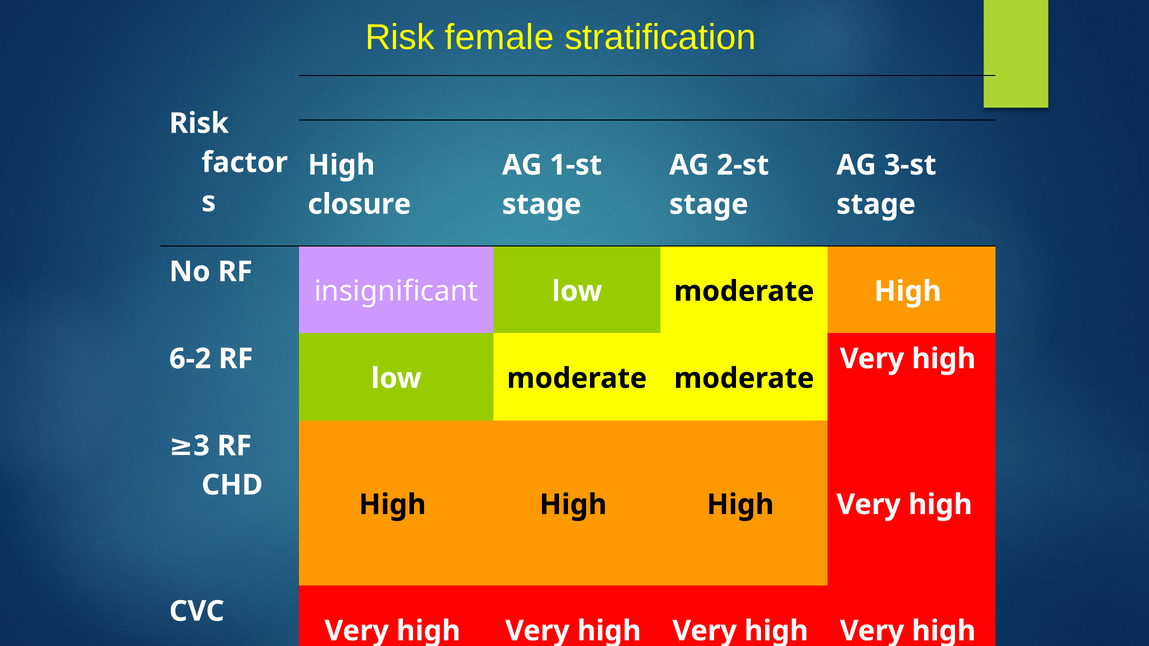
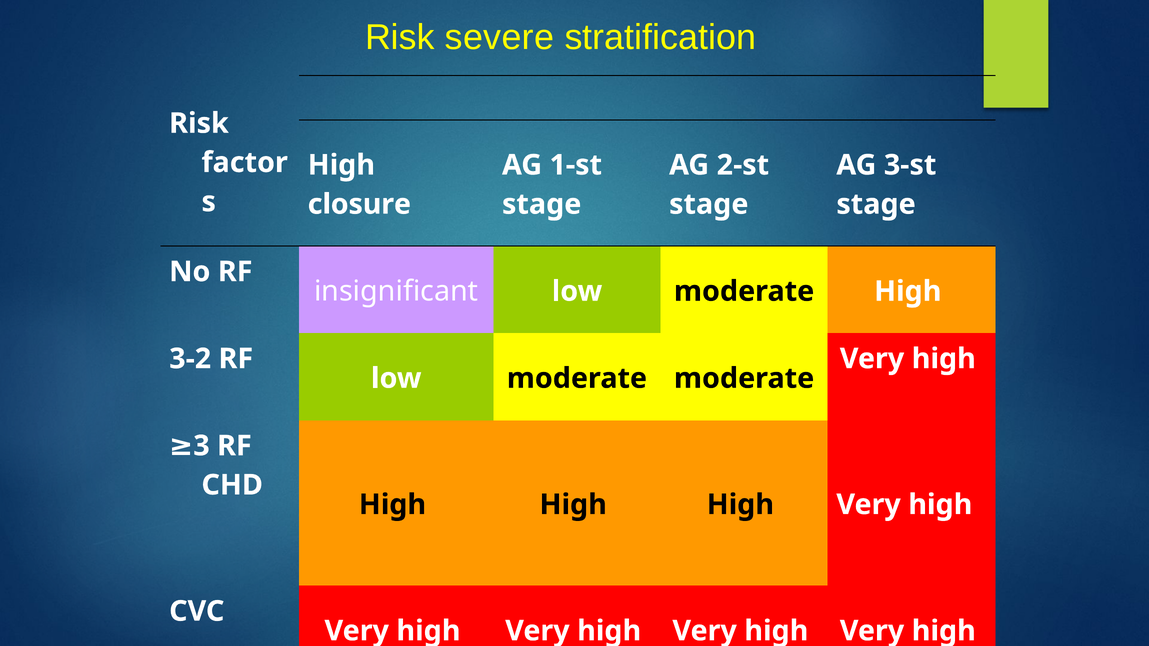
female: female -> severe (499, 38)
6-2: 6-2 -> 3-2 (190, 359)
